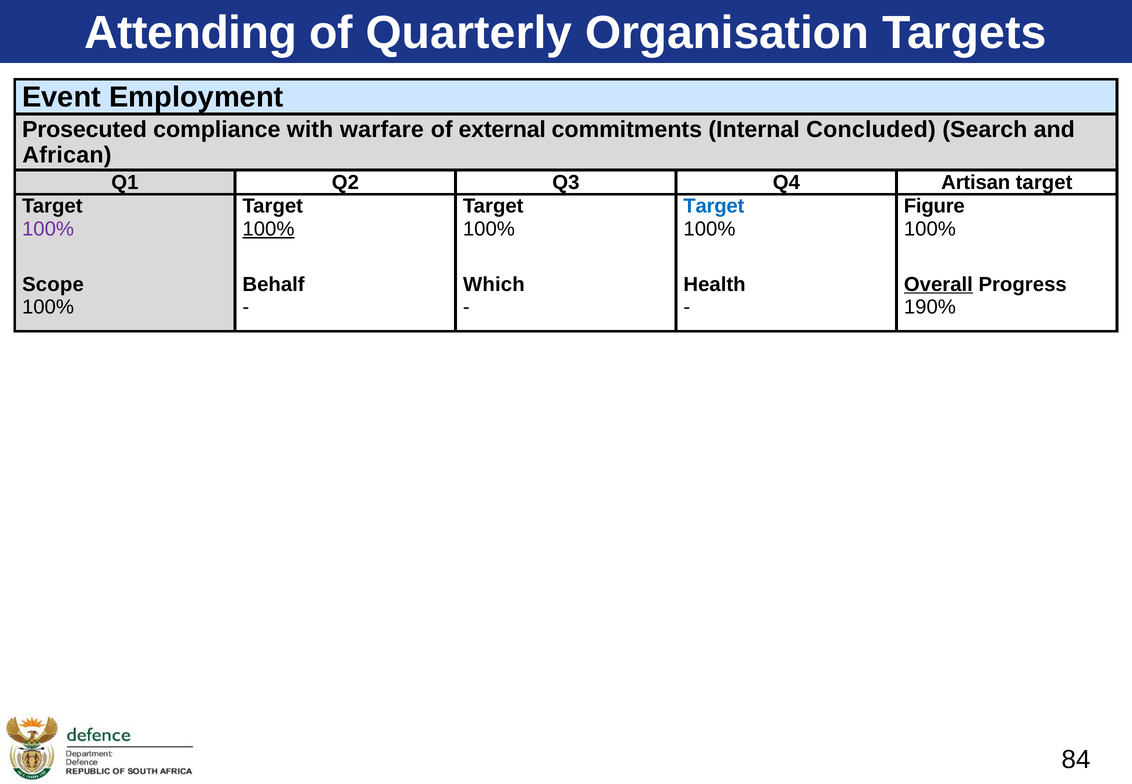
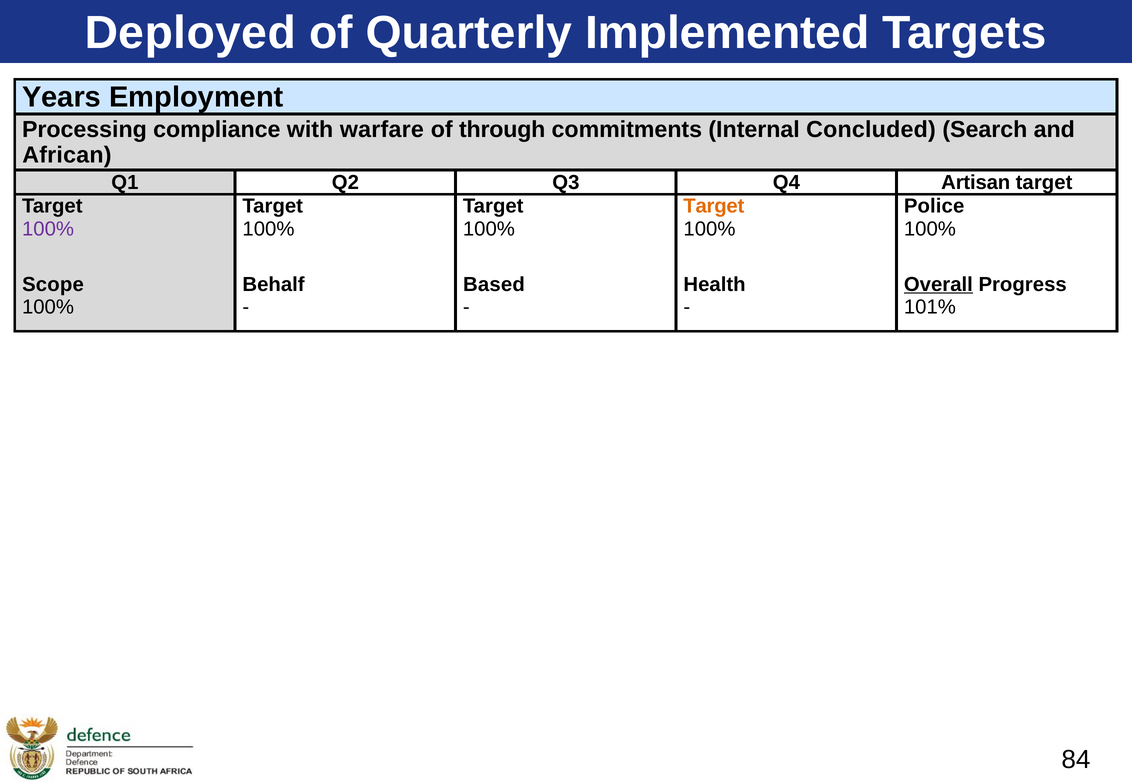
Attending: Attending -> Deployed (190, 33)
Organisation: Organisation -> Implemented (727, 33)
Event: Event -> Years (61, 97)
Prosecuted: Prosecuted -> Processing (84, 129)
external: external -> through (502, 129)
Target colour: blue -> orange (714, 206)
Figure: Figure -> Police (934, 206)
100% underline: present -> none (268, 229)
Which: Which -> Based (494, 284)
190%: 190% -> 101% (930, 307)
